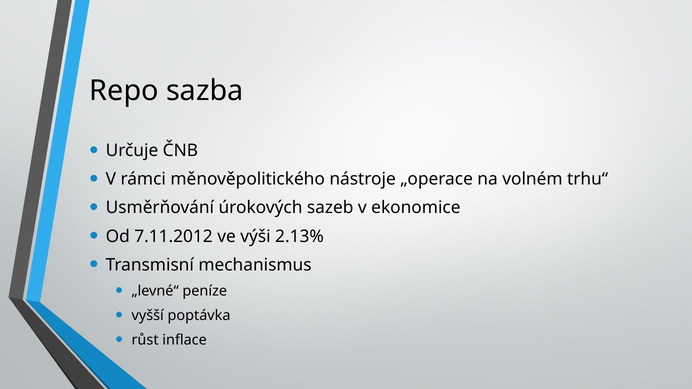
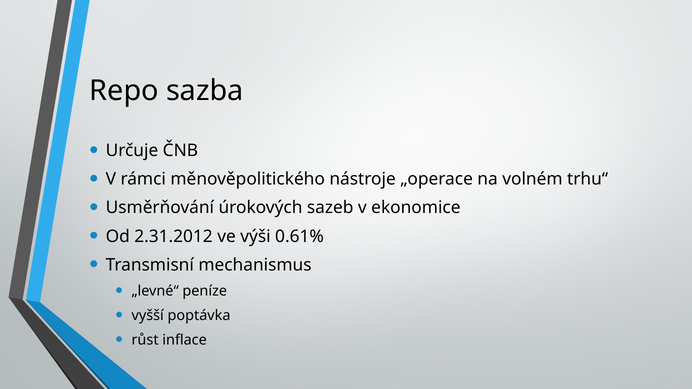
7.11.2012: 7.11.2012 -> 2.31.2012 (174, 236)
2.13%: 2.13% -> 0.61% (299, 236)
